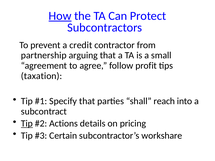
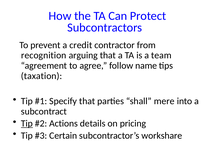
How underline: present -> none (60, 16)
partnership: partnership -> recognition (44, 55)
small: small -> team (161, 55)
profit: profit -> name (146, 66)
reach: reach -> mere (164, 101)
